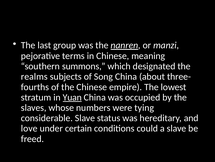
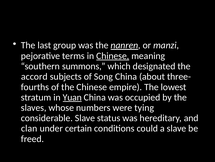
Chinese underline: none -> present (113, 56)
realms: realms -> accord (34, 76)
love: love -> clan (29, 128)
